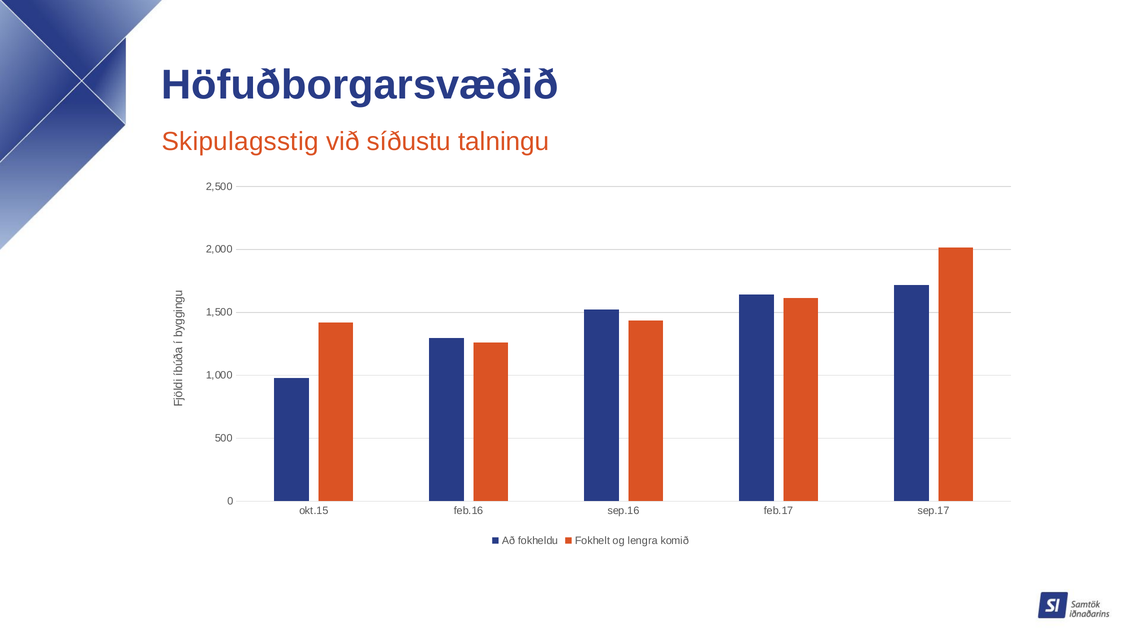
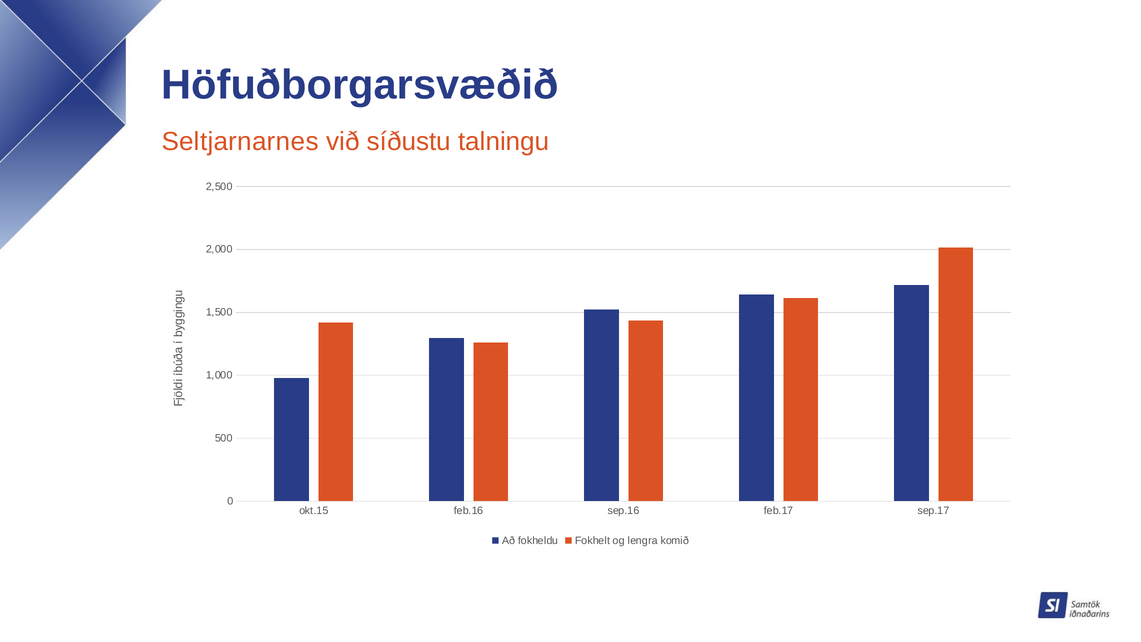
Skipulagsstig: Skipulagsstig -> Seltjarnarnes (240, 141)
